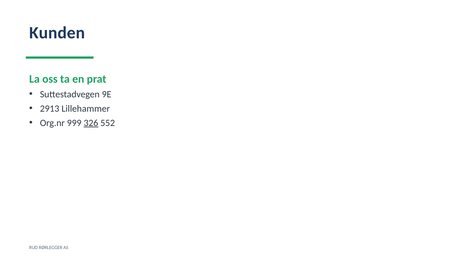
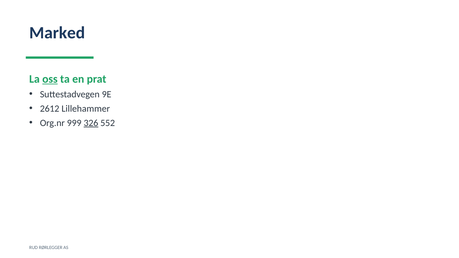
Kunden: Kunden -> Marked (57, 33)
oss underline: none -> present (50, 79)
2913: 2913 -> 2612 (50, 109)
